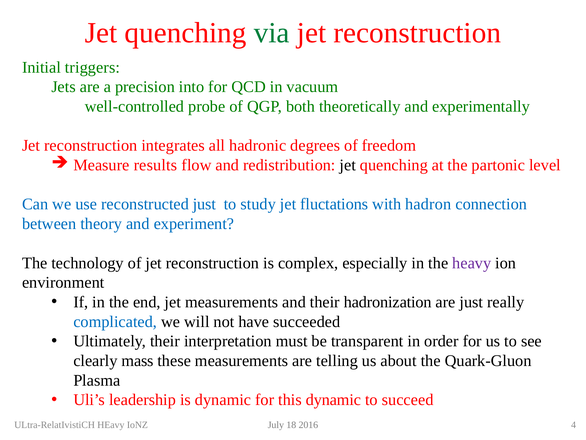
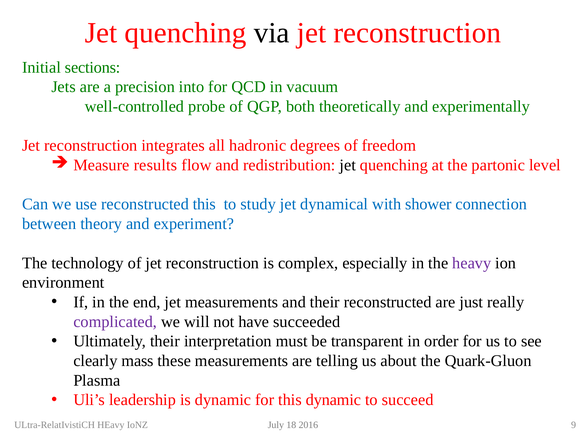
via colour: green -> black (272, 33)
triggers: triggers -> sections (93, 67)
reconstructed just: just -> this (204, 204)
fluctations: fluctations -> dynamical (334, 204)
hadron: hadron -> shower (428, 204)
their hadronization: hadronization -> reconstructed (388, 302)
complicated colour: blue -> purple (115, 321)
4: 4 -> 9 (574, 425)
